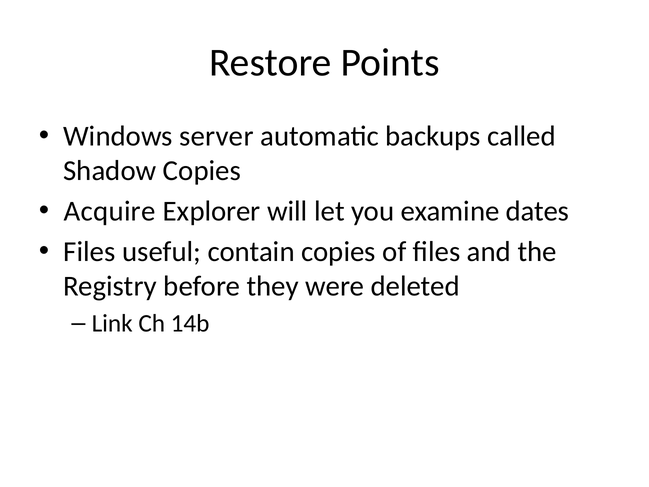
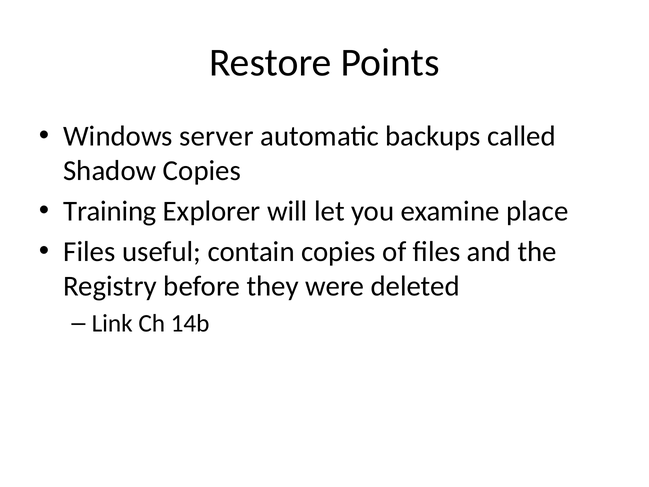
Acquire: Acquire -> Training (110, 211)
dates: dates -> place (537, 211)
